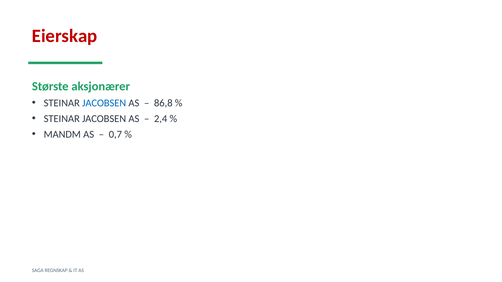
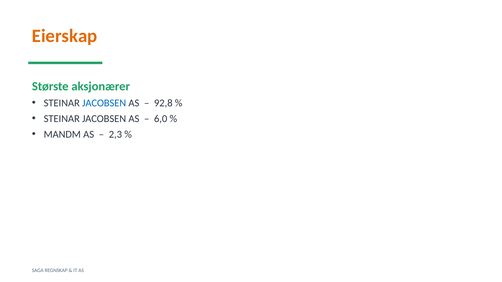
Eierskap colour: red -> orange (65, 36)
86,8: 86,8 -> 92,8 (163, 103)
2,4: 2,4 -> 6,0 (161, 119)
0,7: 0,7 -> 2,3 (115, 135)
